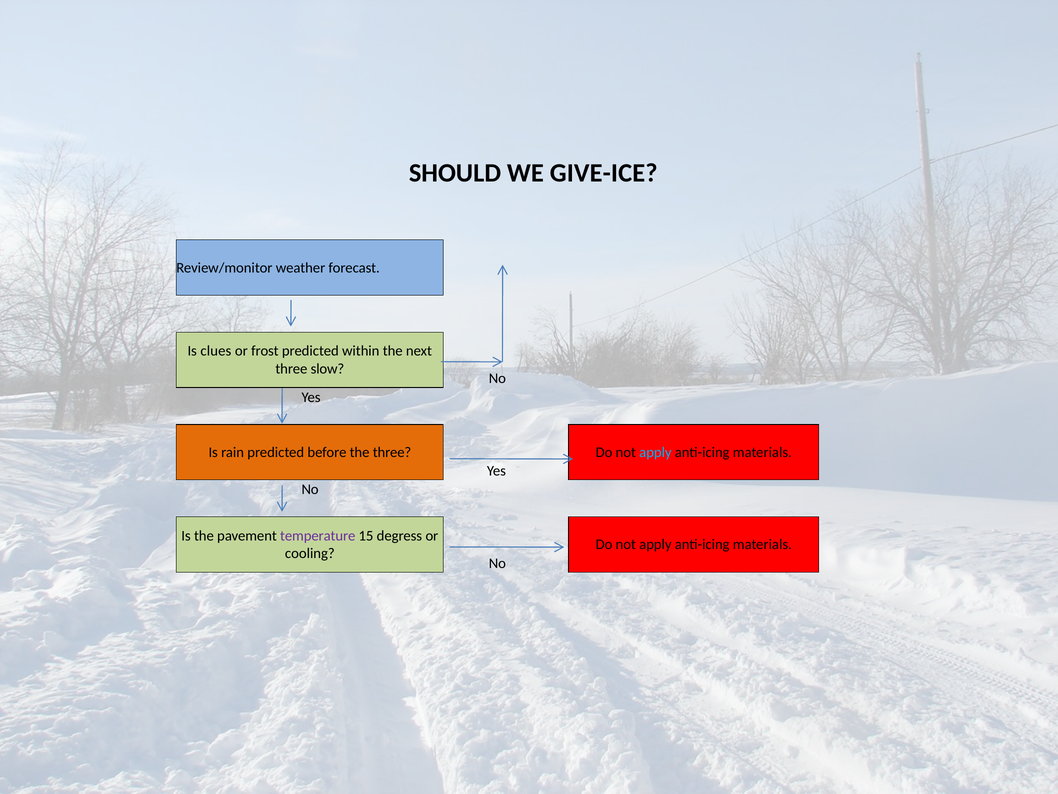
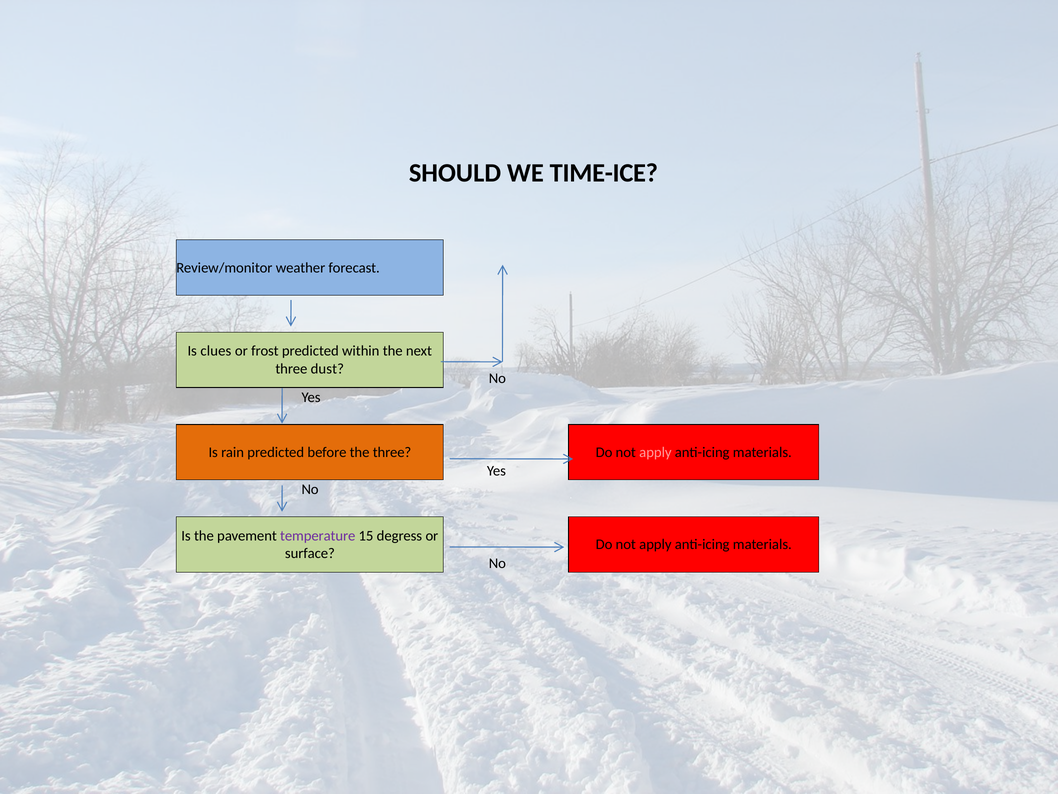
GIVE-ICE: GIVE-ICE -> TIME-ICE (604, 173)
slow: slow -> dust (327, 369)
apply colour: light blue -> pink (655, 452)
cooling: cooling -> surface (310, 553)
